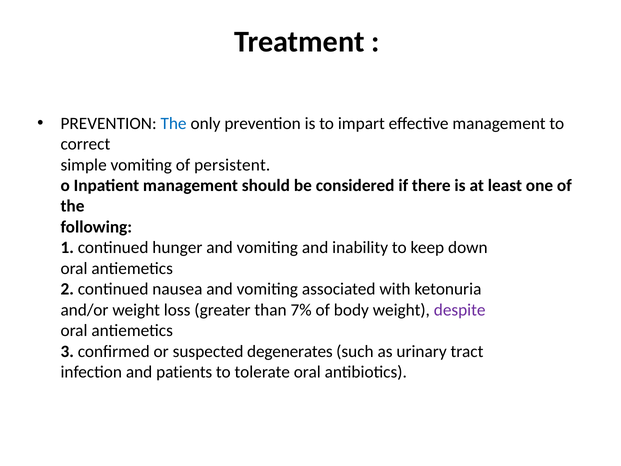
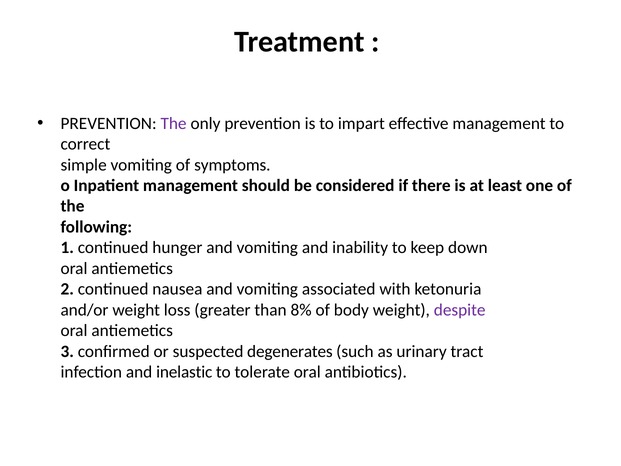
The colour: blue -> purple (174, 123)
persistent: persistent -> symptoms (232, 165)
7%: 7% -> 8% (301, 310)
patients: patients -> inelastic (184, 372)
